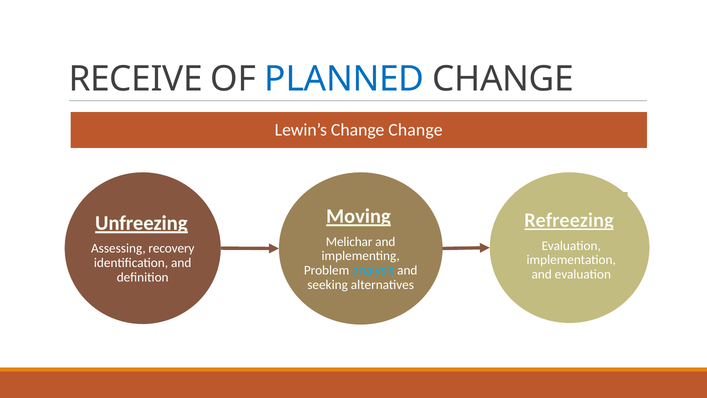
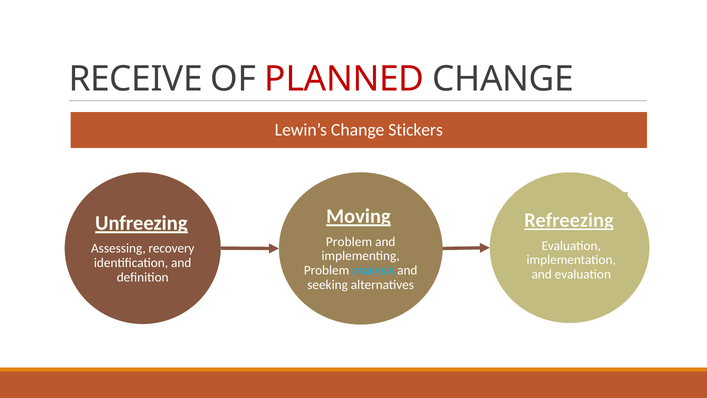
PLANNED colour: blue -> red (344, 79)
Change Change: Change -> Stickers (416, 130)
Melichar: Melichar -> Problem (349, 241)
